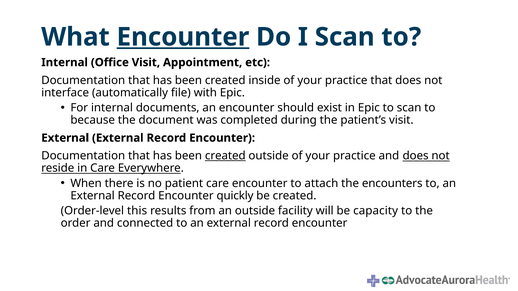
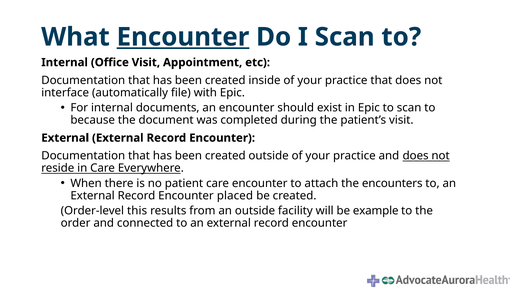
created underline: present -> none (225, 156)
quickly: quickly -> placed (235, 196)
capacity: capacity -> example (376, 211)
